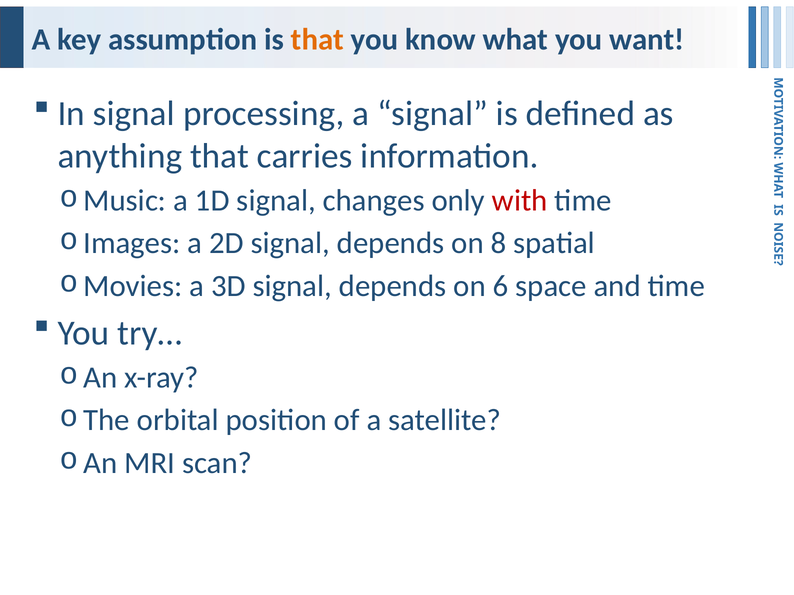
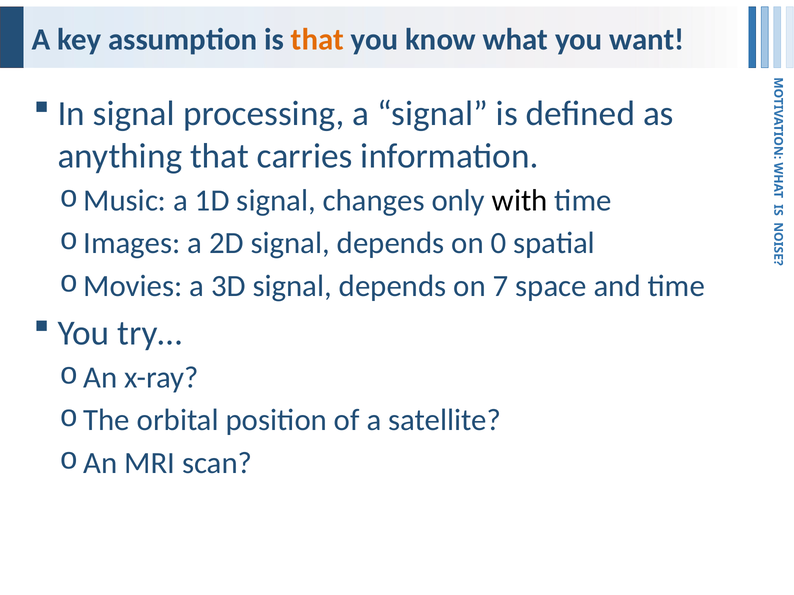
with colour: red -> black (520, 201)
8: 8 -> 0 (498, 243)
on 6: 6 -> 7 (501, 286)
